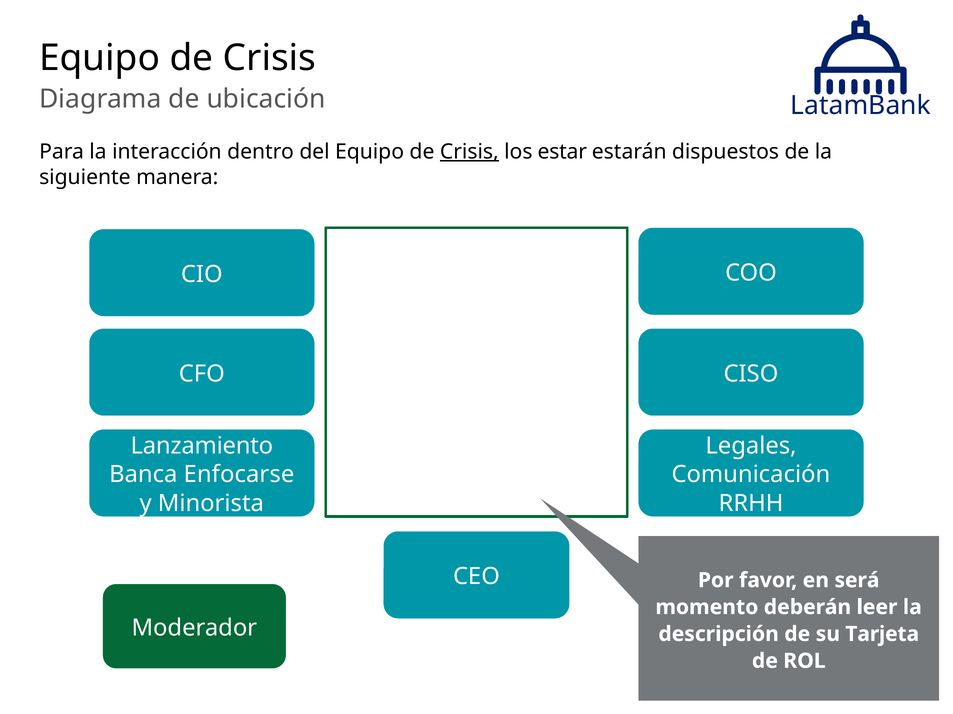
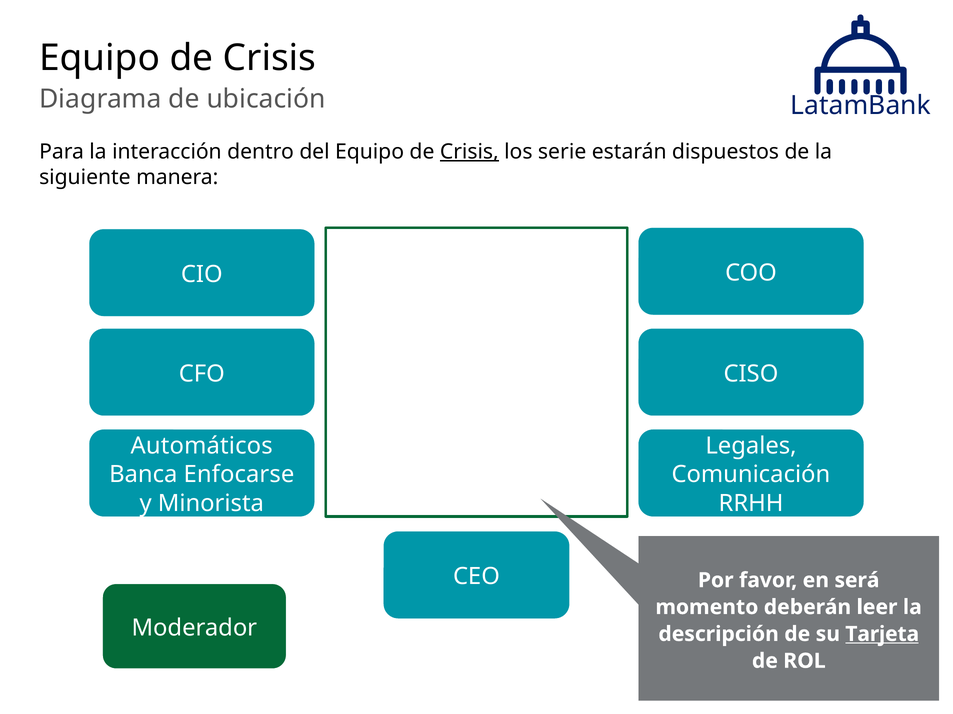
estar: estar -> serie (562, 152)
Lanzamiento: Lanzamiento -> Automáticos (202, 447)
Tarjeta underline: none -> present (882, 635)
